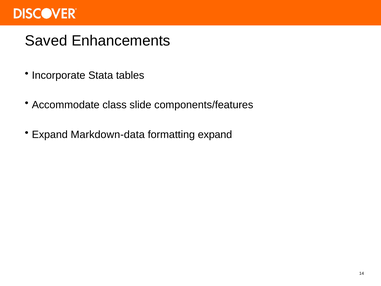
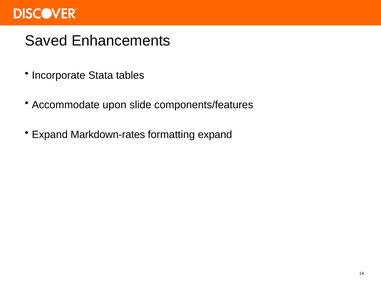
class: class -> upon (114, 105)
Markdown-data: Markdown-data -> Markdown-rates (108, 135)
